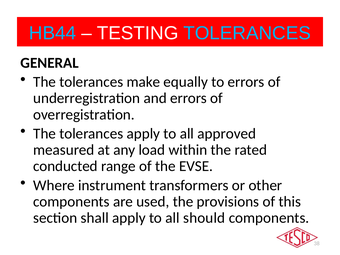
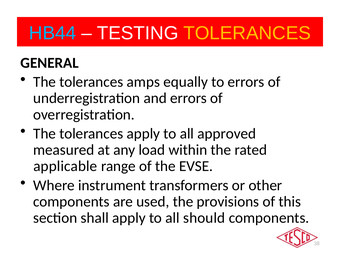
TOLERANCES colour: light blue -> yellow (247, 33)
make: make -> amps (143, 82)
conducted: conducted -> applicable (65, 166)
